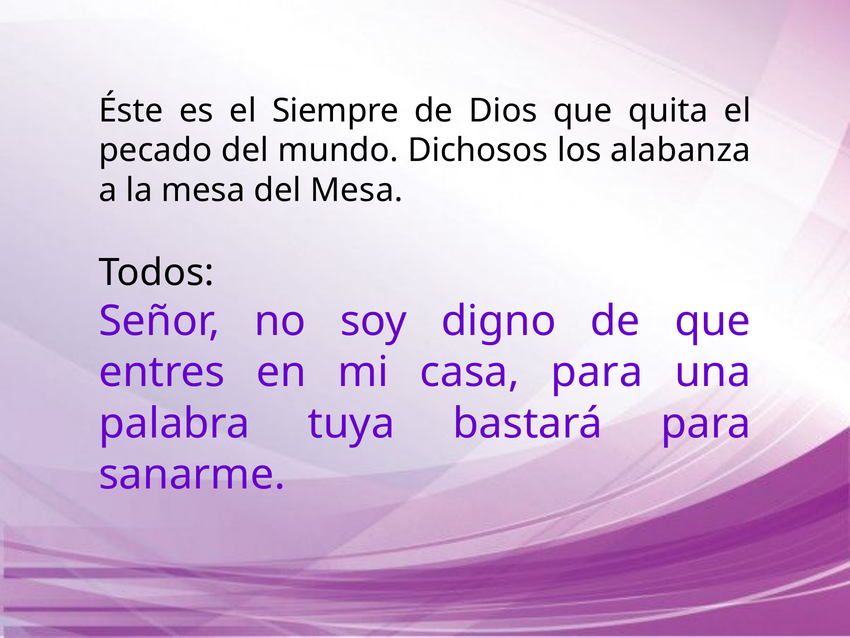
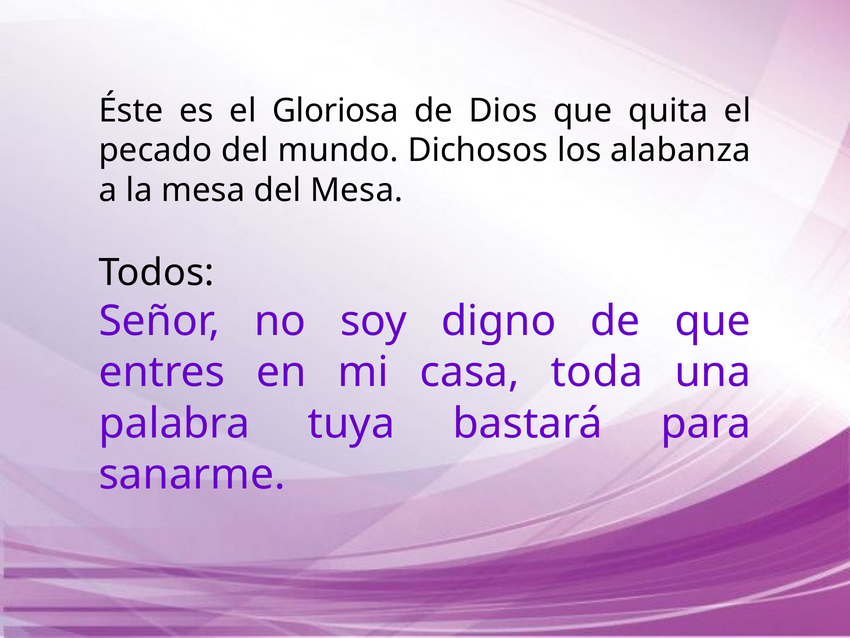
Siempre: Siempre -> Gloriosa (336, 111)
casa para: para -> toda (597, 372)
